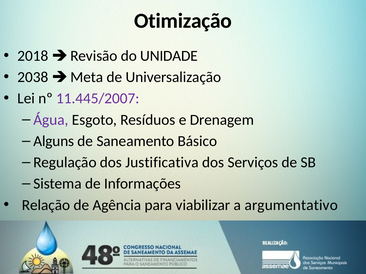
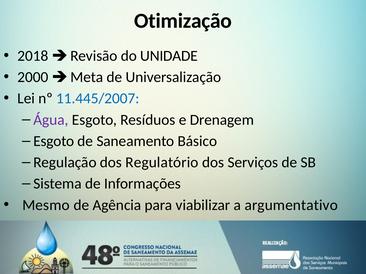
2038: 2038 -> 2000 (33, 77)
11.445/2007 colour: purple -> blue (98, 99)
Alguns: Alguns -> Esgoto (54, 141)
Justificativa: Justificativa -> Regulatório (162, 163)
Relação: Relação -> Mesmo (46, 205)
